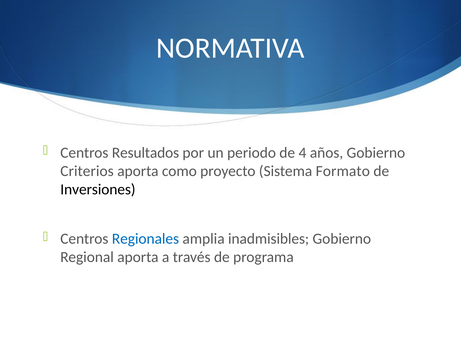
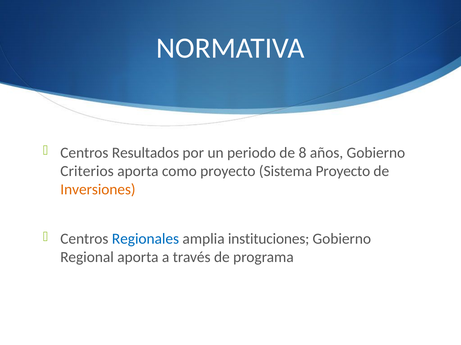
4: 4 -> 8 (302, 153)
Sistema Formato: Formato -> Proyecto (343, 171)
Inversiones colour: black -> orange (98, 190)
inadmisibles: inadmisibles -> instituciones (269, 239)
